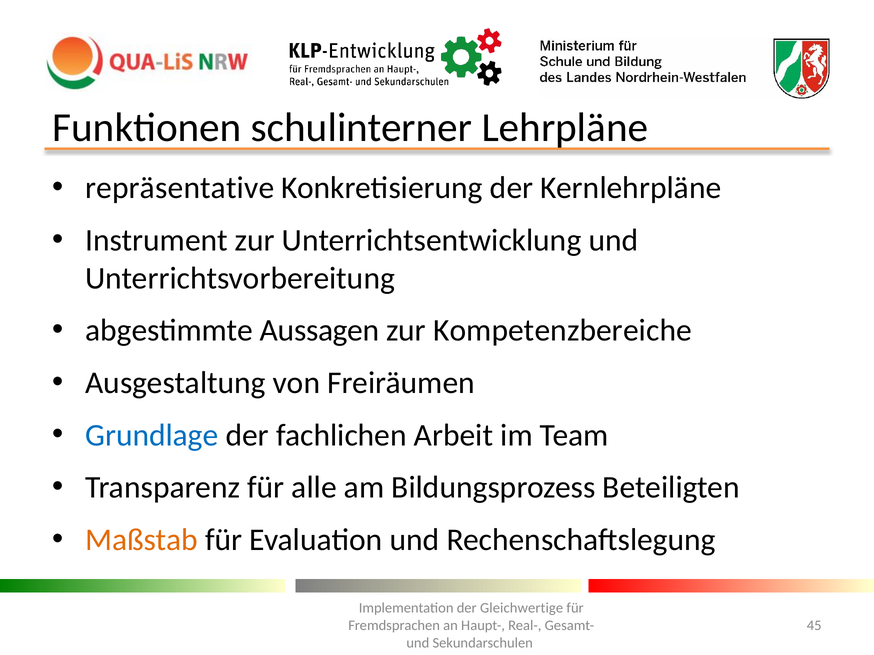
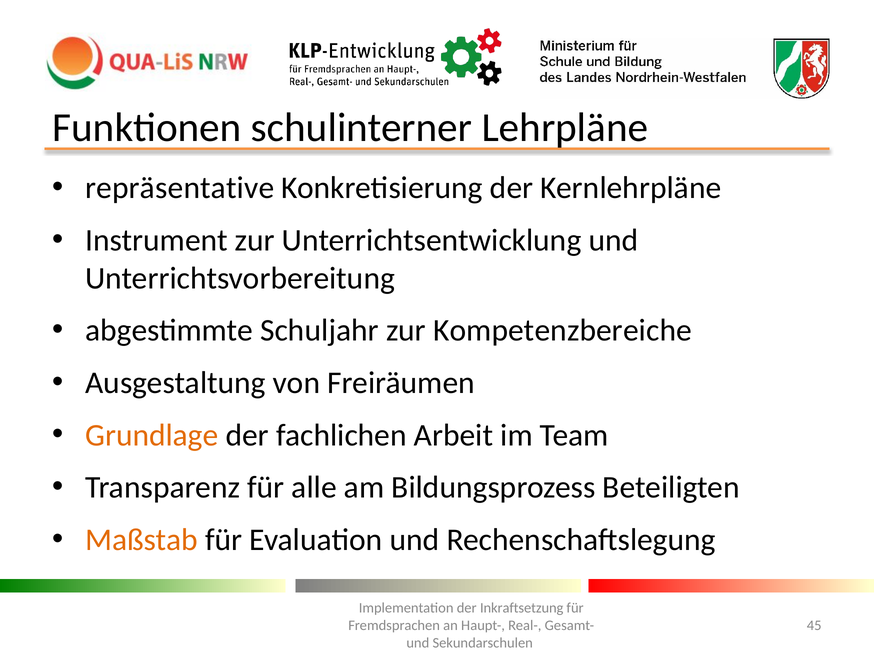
Aussagen: Aussagen -> Schuljahr (319, 331)
Grundlage colour: blue -> orange (152, 436)
Gleichwertige: Gleichwertige -> Inkraftsetzung (522, 609)
